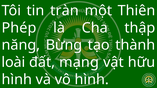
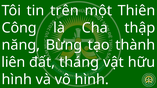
tràn: tràn -> trên (64, 11)
Phép: Phép -> Công (19, 28)
loài: loài -> liên (13, 62)
mạng: mạng -> tháng (79, 62)
